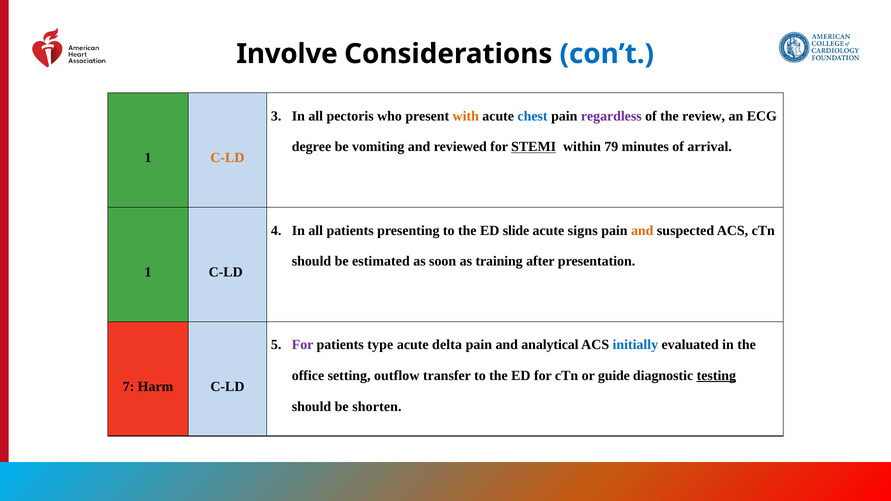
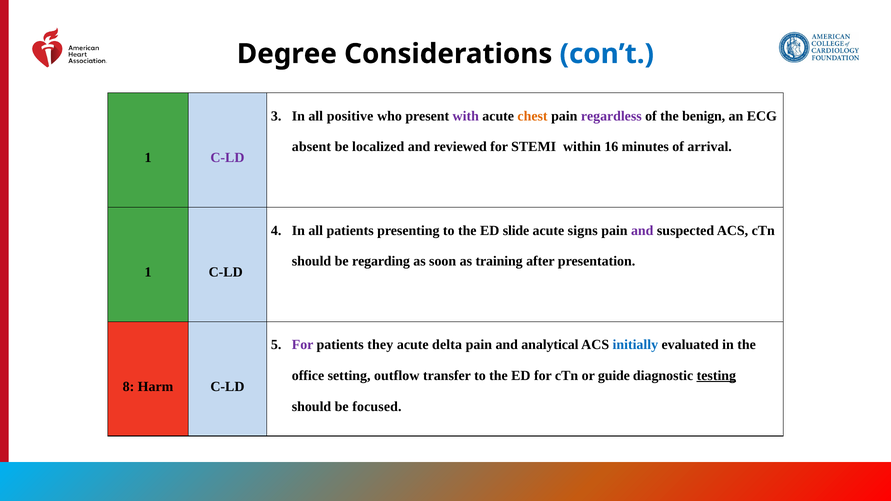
Involve: Involve -> Degree (287, 54)
pectoris: pectoris -> positive (350, 116)
with colour: orange -> purple (466, 116)
chest colour: blue -> orange (533, 116)
review: review -> benign (704, 116)
degree: degree -> absent (311, 147)
vomiting: vomiting -> localized (378, 147)
STEMI underline: present -> none (534, 147)
79: 79 -> 16 (611, 147)
C-LD colour: orange -> purple (227, 158)
and colour: orange -> purple (642, 231)
estimated: estimated -> regarding (381, 261)
type: type -> they (380, 345)
7: 7 -> 8 (129, 387)
shorten: shorten -> focused (377, 407)
